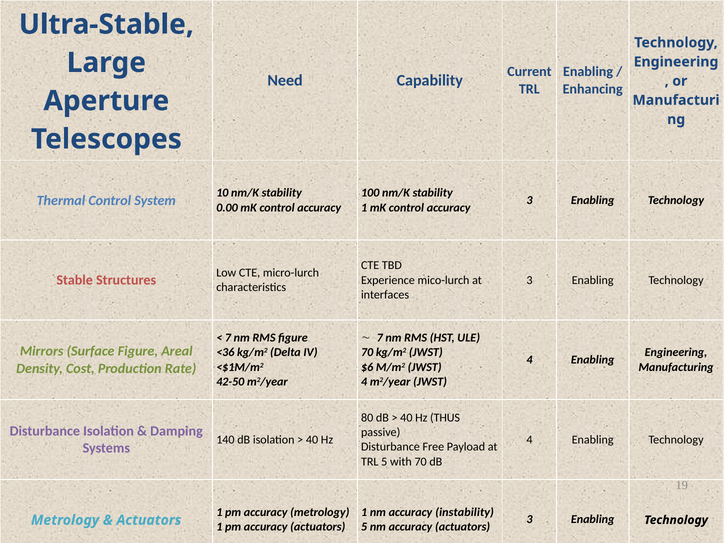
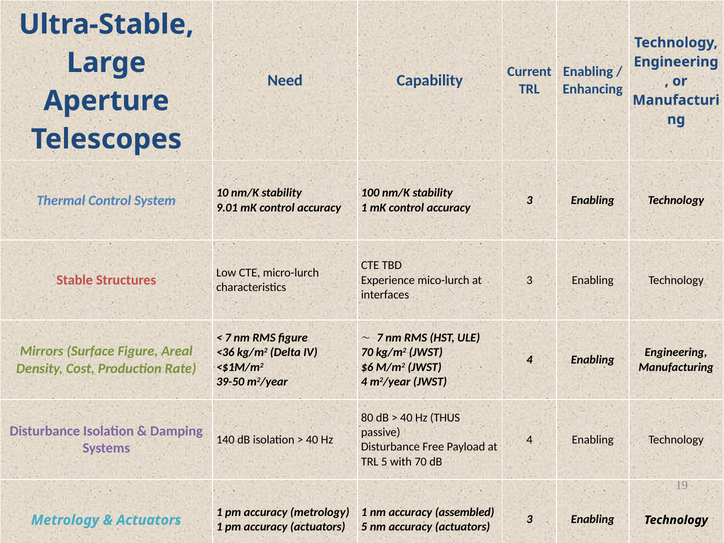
0.00: 0.00 -> 9.01 (227, 208)
42-50: 42-50 -> 39-50 (230, 382)
instability: instability -> assembled (465, 512)
